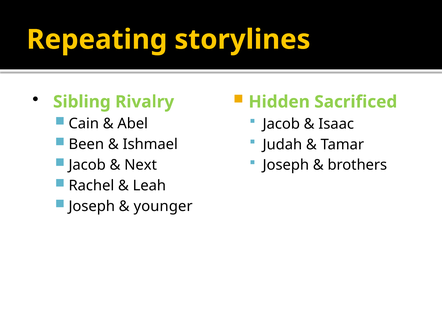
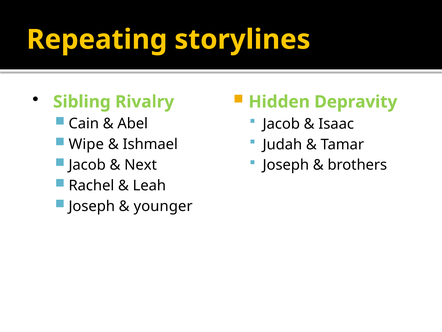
Sacrificed: Sacrificed -> Depravity (356, 102)
Been: Been -> Wipe (86, 144)
